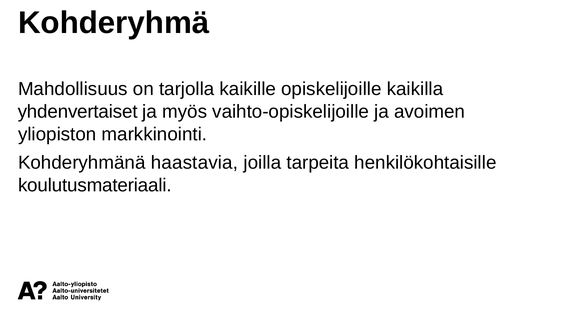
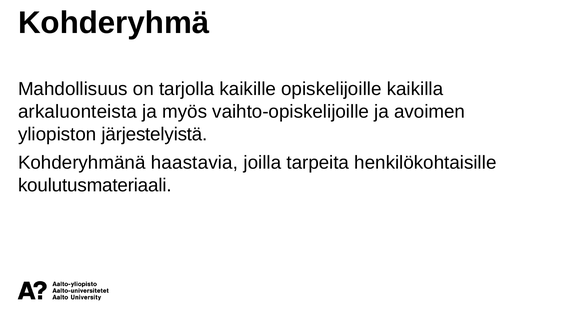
yhdenvertaiset: yhdenvertaiset -> arkaluonteista (77, 112)
markkinointi: markkinointi -> järjestelyistä (154, 134)
